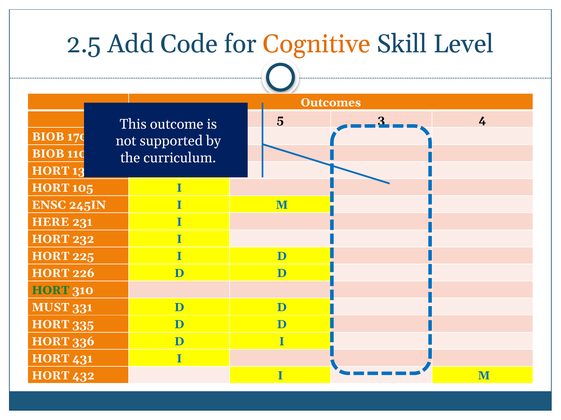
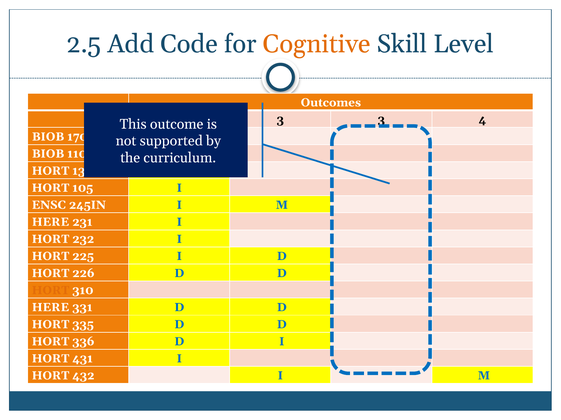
5: 5 -> 3 (280, 120)
HORT colour: green -> orange (51, 291)
MUST: MUST -> HERE (50, 308)
